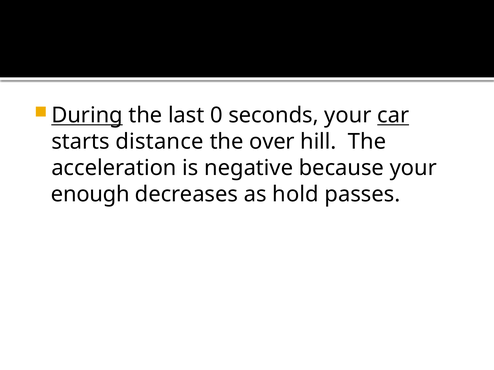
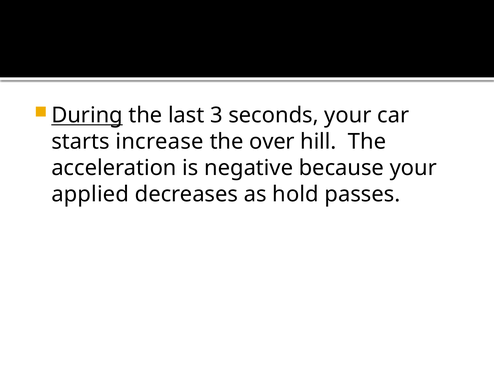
0: 0 -> 3 (216, 116)
car underline: present -> none (393, 116)
distance: distance -> increase (160, 142)
enough: enough -> applied (90, 195)
